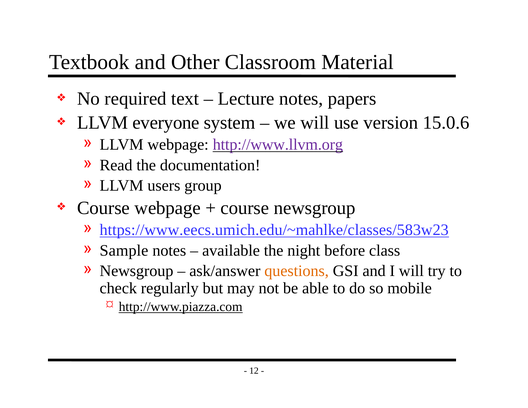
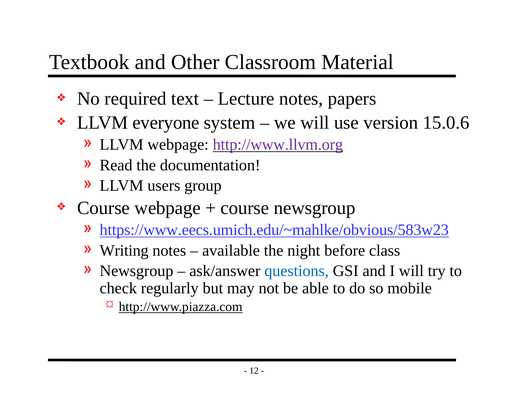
https://www.eecs.umich.edu/~mahlke/classes/583w23: https://www.eecs.umich.edu/~mahlke/classes/583w23 -> https://www.eecs.umich.edu/~mahlke/obvious/583w23 (274, 230)
Sample: Sample -> Writing (124, 250)
questions colour: orange -> blue (297, 271)
